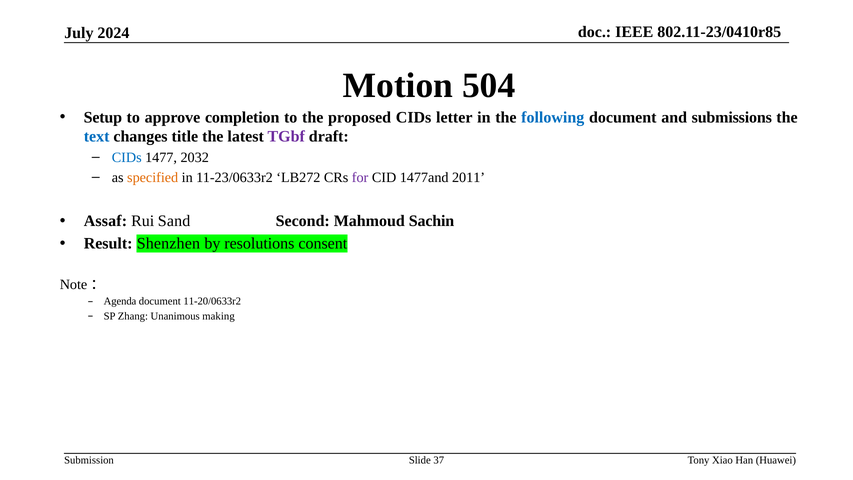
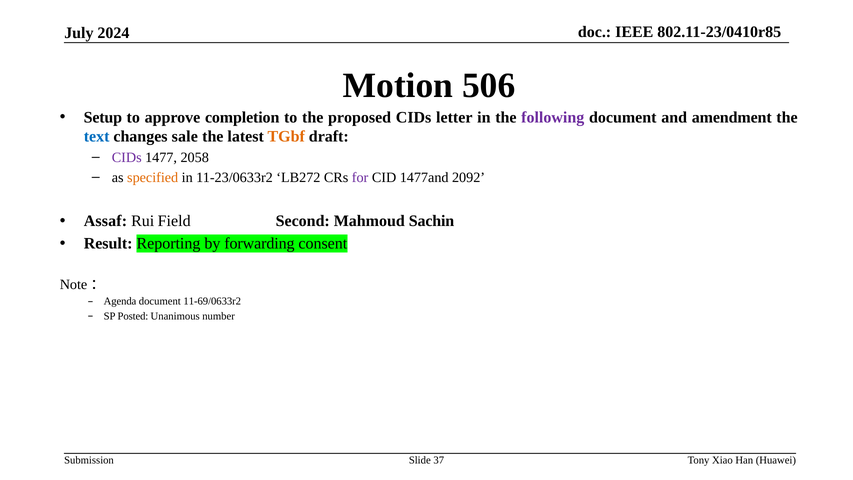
504: 504 -> 506 (489, 86)
following colour: blue -> purple (553, 117)
submissions: submissions -> amendment (732, 117)
title: title -> sale (185, 137)
TGbf colour: purple -> orange (286, 137)
CIDs colour: blue -> purple (127, 157)
2032: 2032 -> 2058 (195, 157)
2011: 2011 -> 2092 (469, 177)
Sand: Sand -> Field (174, 221)
Shenzhen: Shenzhen -> Reporting (168, 244)
resolutions: resolutions -> forwarding (259, 244)
11-20/0633r2: 11-20/0633r2 -> 11-69/0633r2 (212, 301)
Zhang: Zhang -> Posted (133, 316)
making: making -> number (219, 316)
